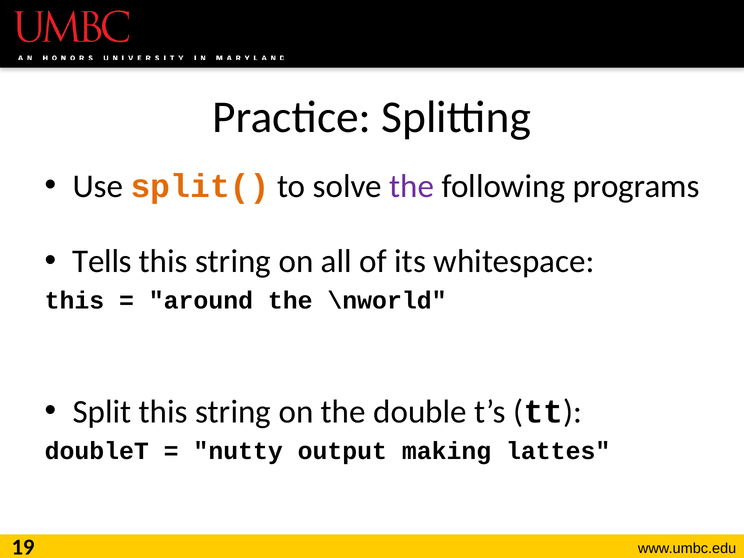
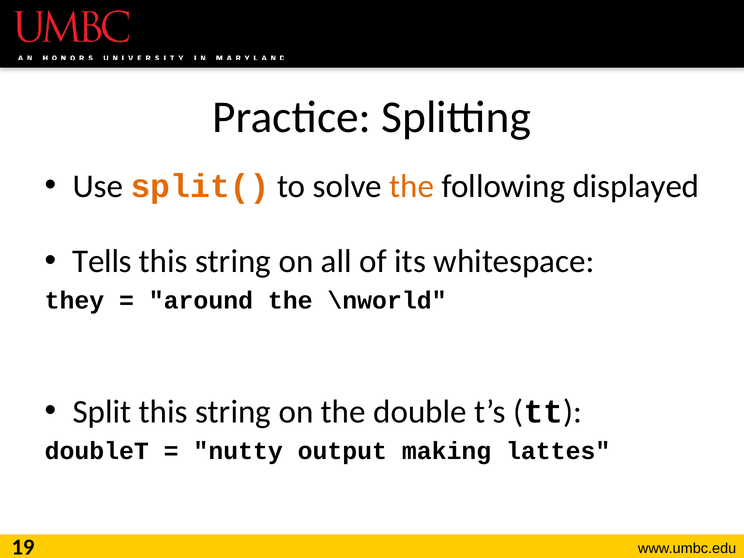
the colour: purple -> orange (412, 186)
programs: programs -> displayed (636, 186)
this: this -> they (74, 300)
